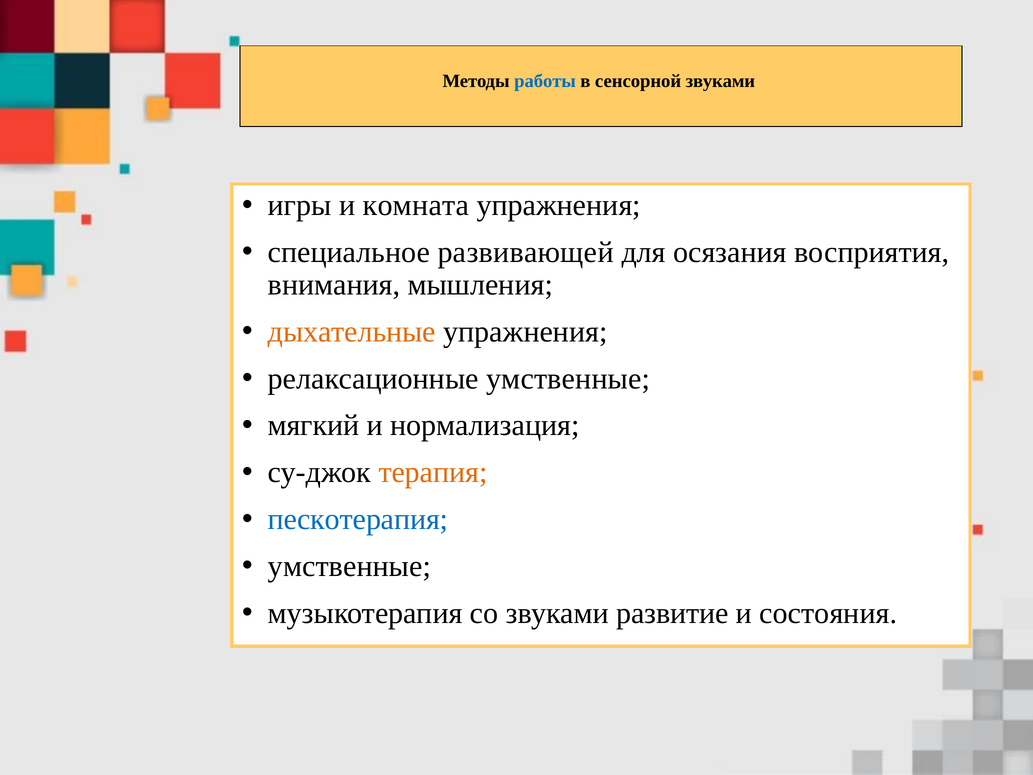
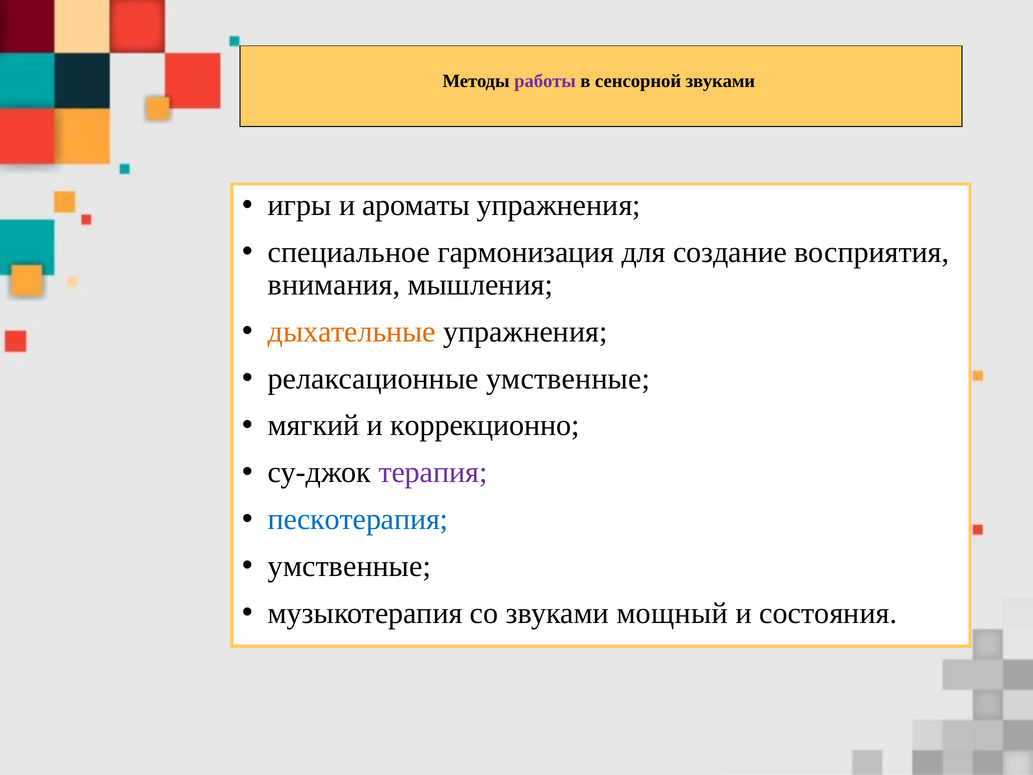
работы colour: blue -> purple (545, 81)
комната: комната -> ароматы (416, 205)
развивающей: развивающей -> гармонизация (526, 252)
осязания: осязания -> создание (730, 252)
нормализация: нормализация -> коррекционно (485, 425)
терапия colour: orange -> purple (433, 472)
развитие: развитие -> мощный (672, 613)
